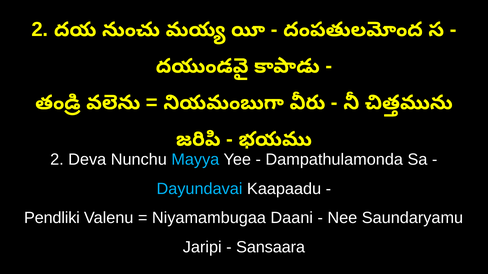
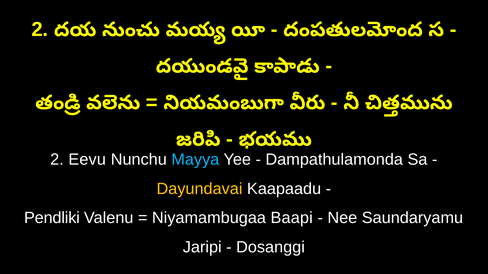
Deva: Deva -> Eevu (87, 160)
Dayundavai colour: light blue -> yellow (200, 189)
Daani: Daani -> Baapi (292, 218)
Sansaara: Sansaara -> Dosanggi (271, 248)
